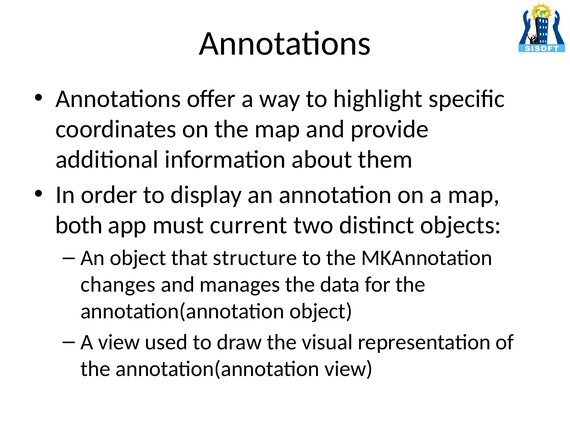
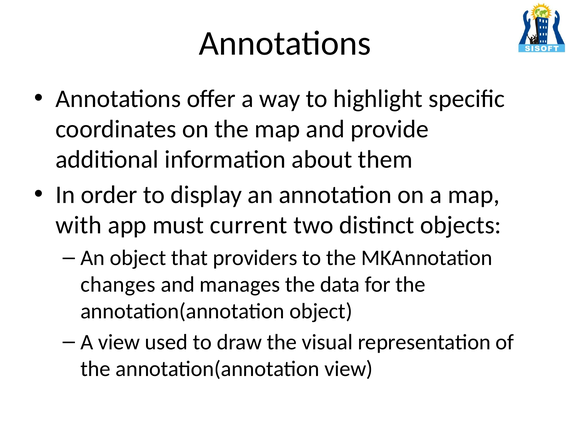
both: both -> with (79, 226)
structure: structure -> providers (255, 258)
